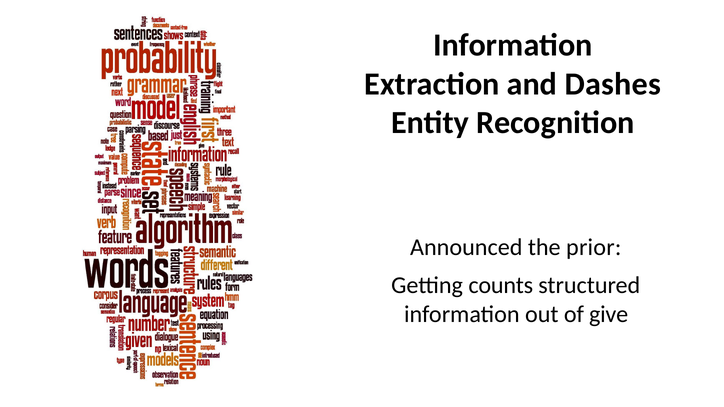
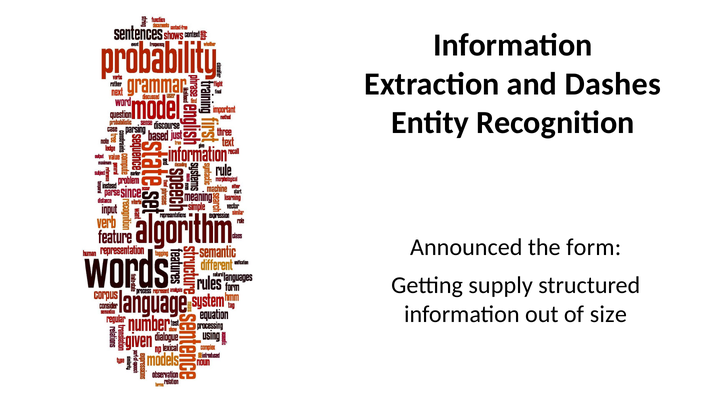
prior: prior -> form (594, 248)
counts: counts -> supply (501, 286)
give: give -> size (608, 315)
